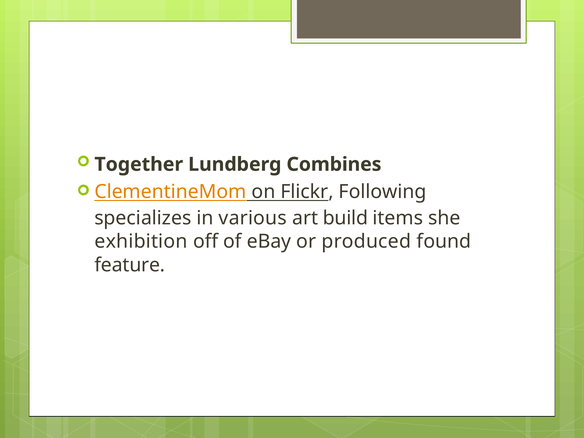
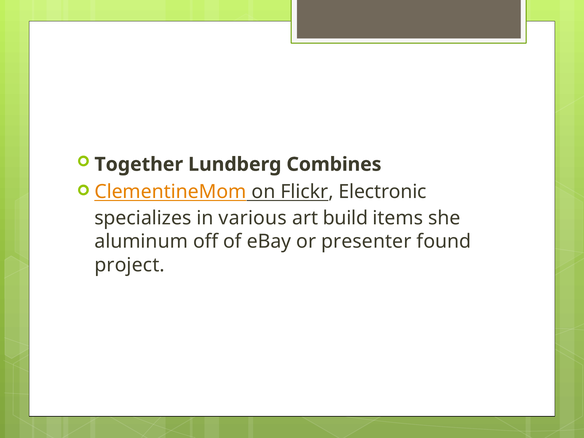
Following: Following -> Electronic (383, 192)
exhibition: exhibition -> aluminum (141, 242)
produced: produced -> presenter (366, 242)
feature: feature -> project (130, 265)
